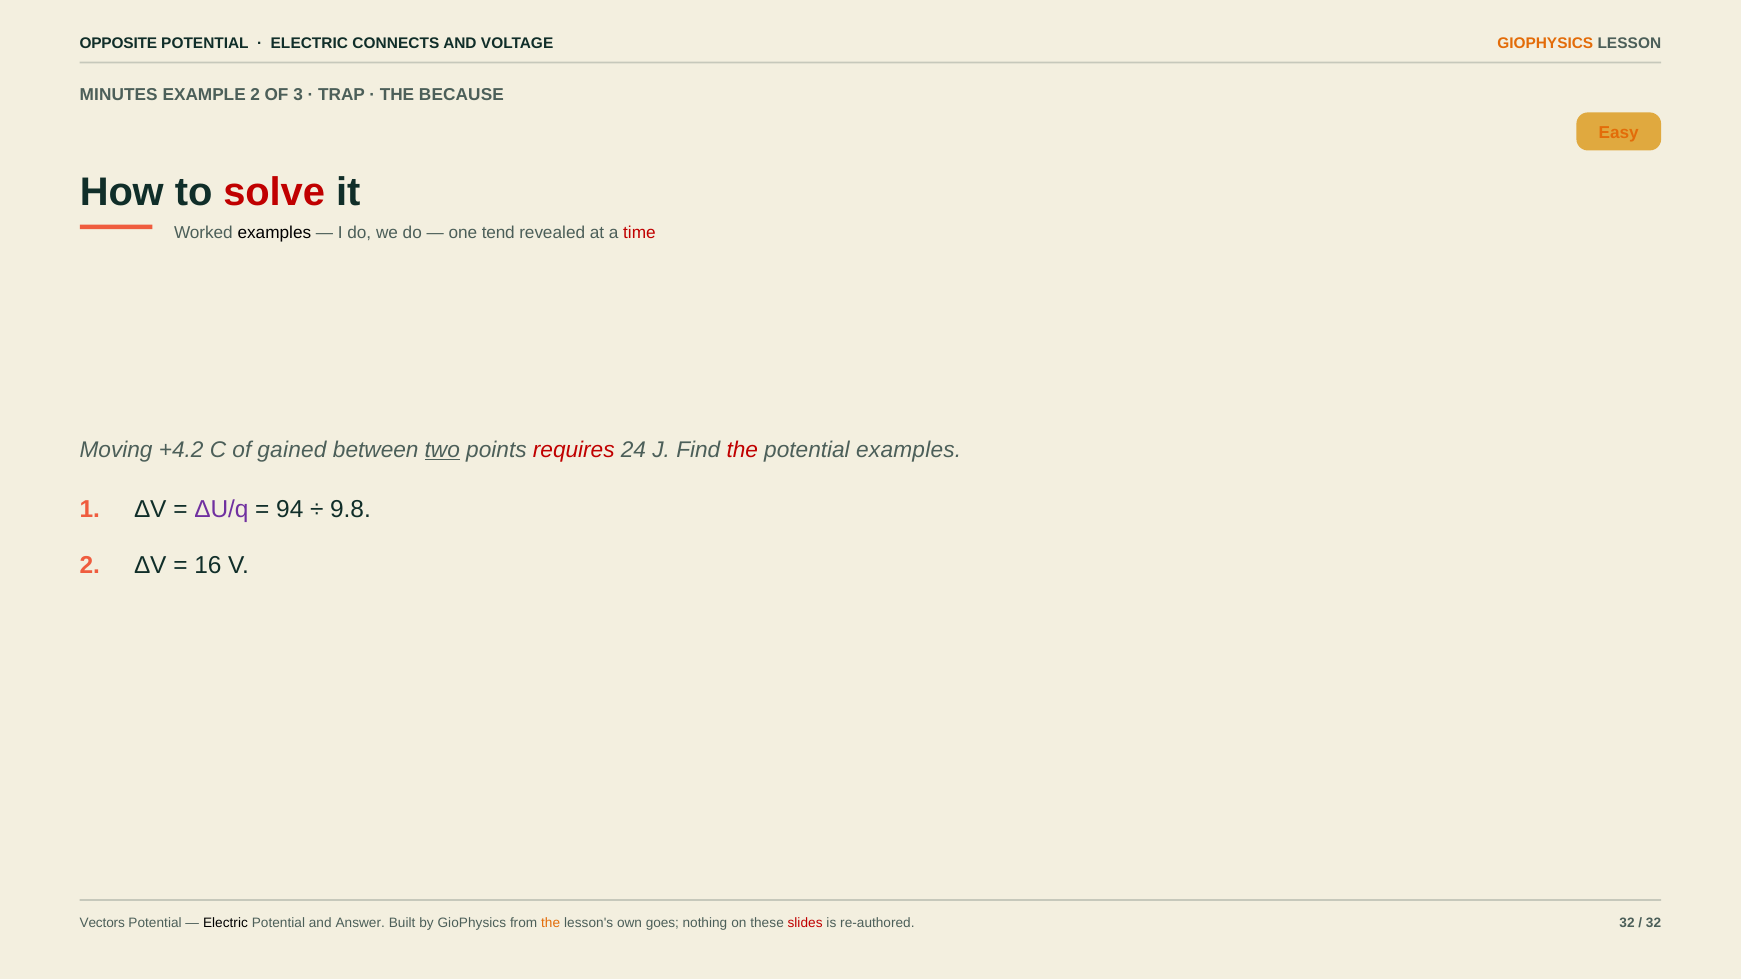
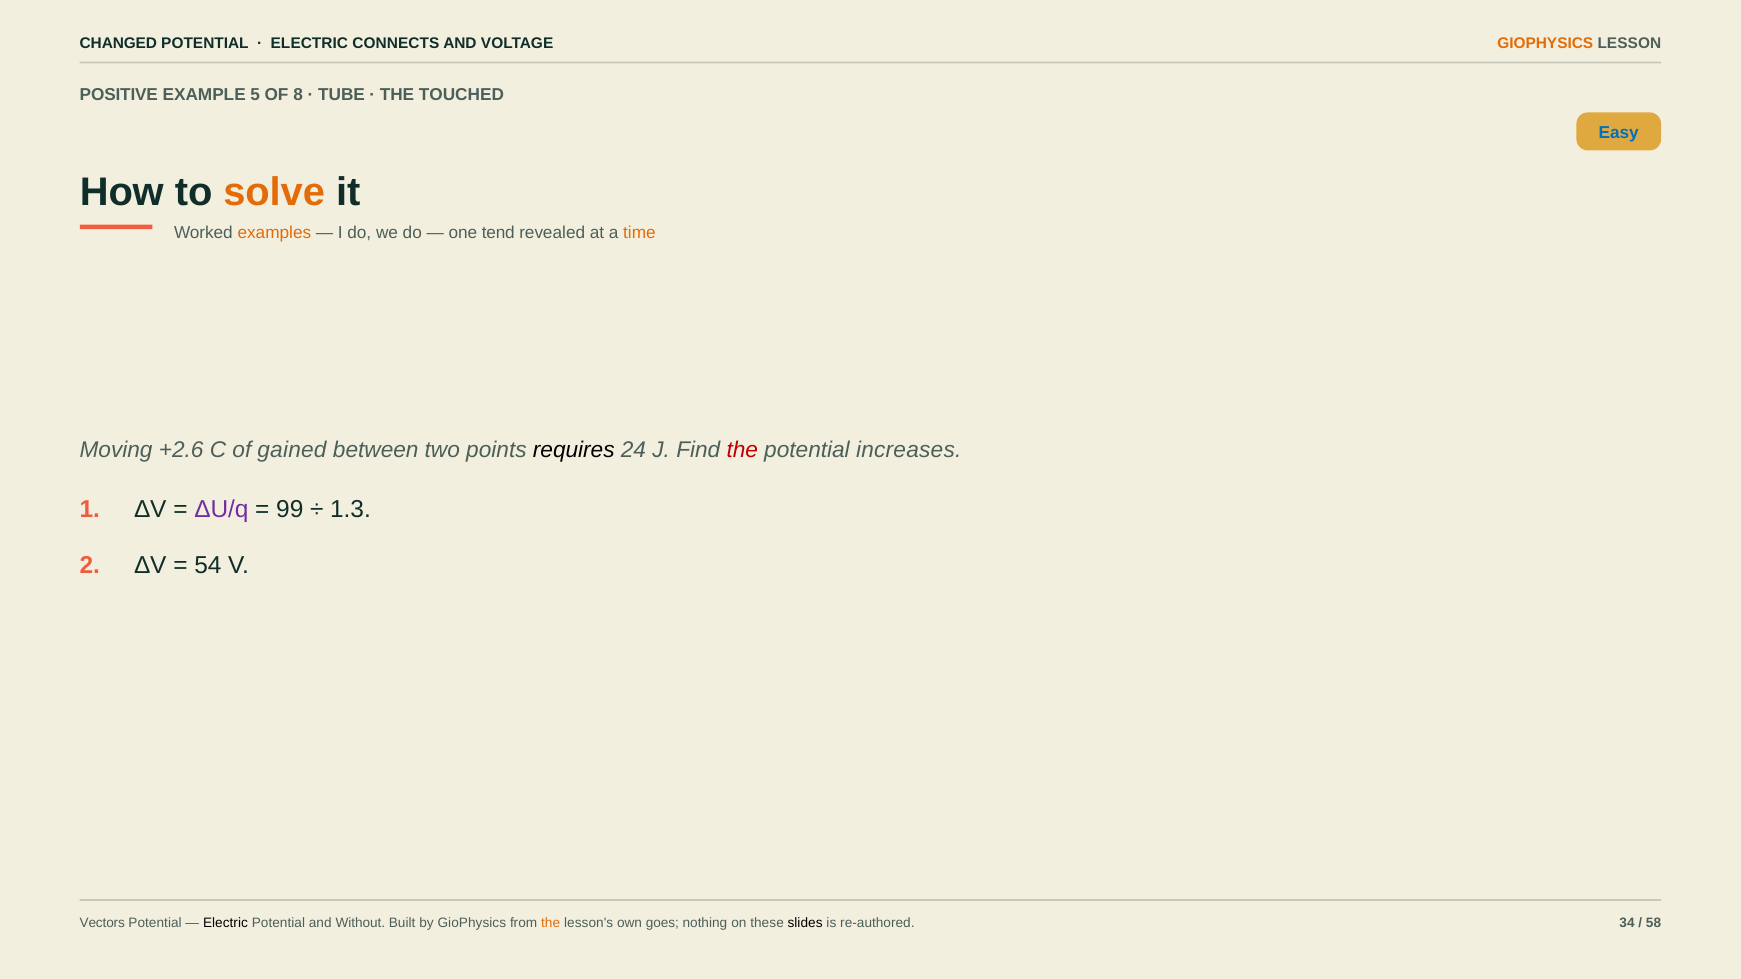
OPPOSITE: OPPOSITE -> CHANGED (118, 43)
MINUTES: MINUTES -> POSITIVE (119, 95)
EXAMPLE 2: 2 -> 5 (255, 95)
3: 3 -> 8 (298, 95)
TRAP: TRAP -> TUBE (342, 95)
BECAUSE: BECAUSE -> TOUCHED (461, 95)
Easy colour: orange -> blue (1619, 133)
solve colour: red -> orange (274, 193)
examples colour: black -> orange (274, 233)
time colour: red -> orange (639, 233)
+4.2: +4.2 -> +2.6 (181, 450)
two underline: present -> none (442, 450)
requires colour: red -> black (574, 450)
potential examples: examples -> increases (909, 450)
94: 94 -> 99 (290, 510)
9.8: 9.8 -> 1.3 (350, 510)
16: 16 -> 54 (208, 566)
Answer: Answer -> Without (360, 923)
slides colour: red -> black (805, 923)
re-authored 32: 32 -> 34 (1627, 923)
32: 32 -> 58 (1654, 923)
